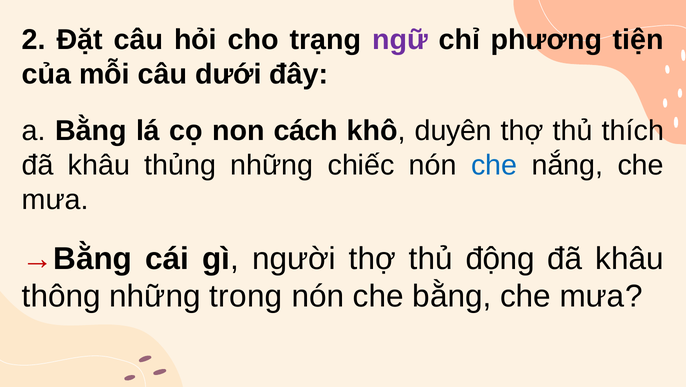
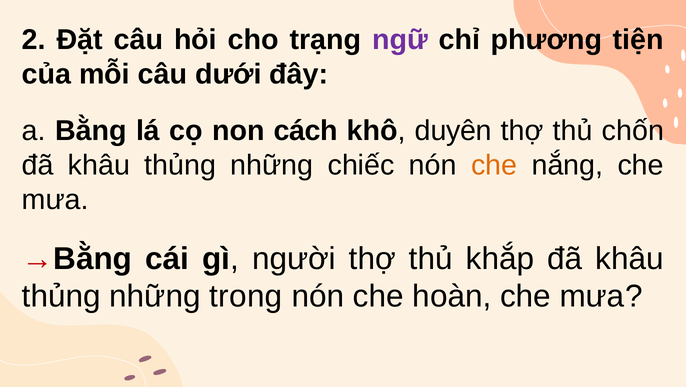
thích: thích -> chốn (633, 131)
che colour: blue -> orange (494, 165)
động: động -> khắp (500, 259)
thông: thông -> thủng (61, 296)
che bằng: bằng -> hoàn (452, 296)
